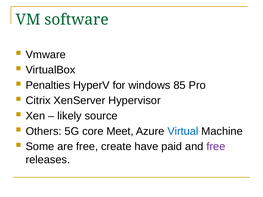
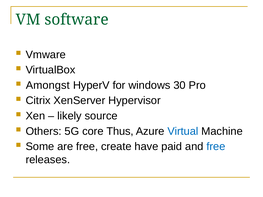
Penalties: Penalties -> Amongst (48, 85)
85: 85 -> 30 (180, 85)
Meet: Meet -> Thus (120, 131)
free colour: purple -> blue (216, 147)
